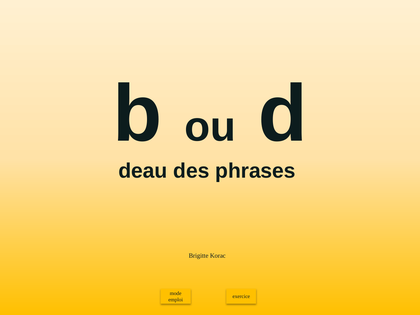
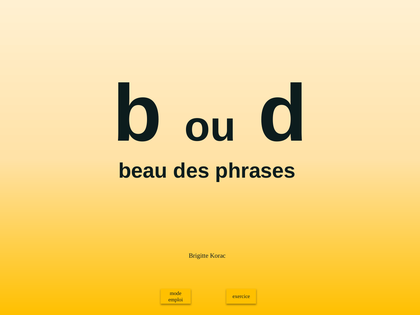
deau: deau -> beau (143, 171)
